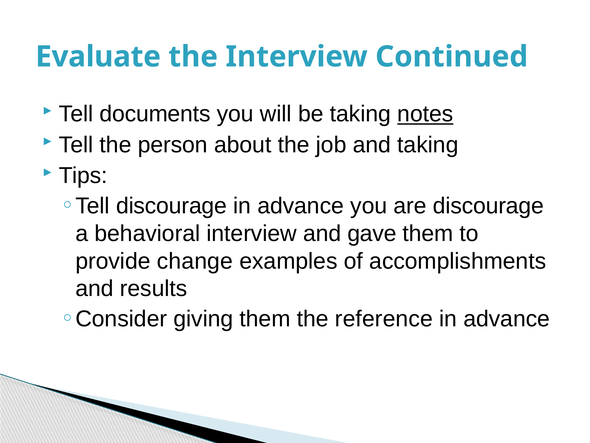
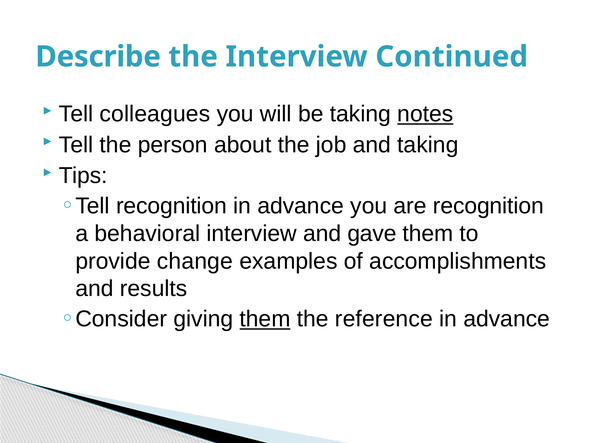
Evaluate: Evaluate -> Describe (98, 57)
documents: documents -> colleagues (155, 114)
discourage: discourage -> recognition (172, 206)
are discourage: discourage -> recognition (488, 206)
them underline: none -> present (265, 319)
